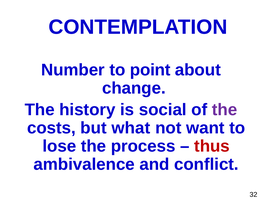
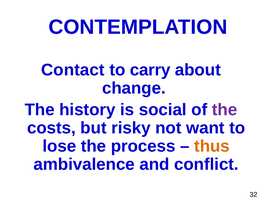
Number: Number -> Contact (73, 70)
point: point -> carry (150, 70)
what: what -> risky (131, 128)
thus colour: red -> orange (212, 146)
